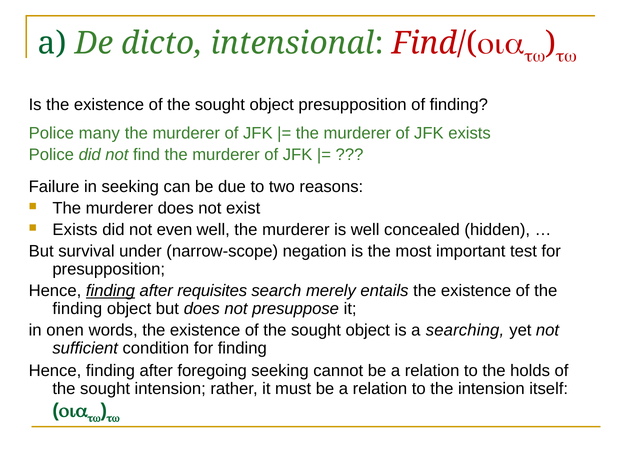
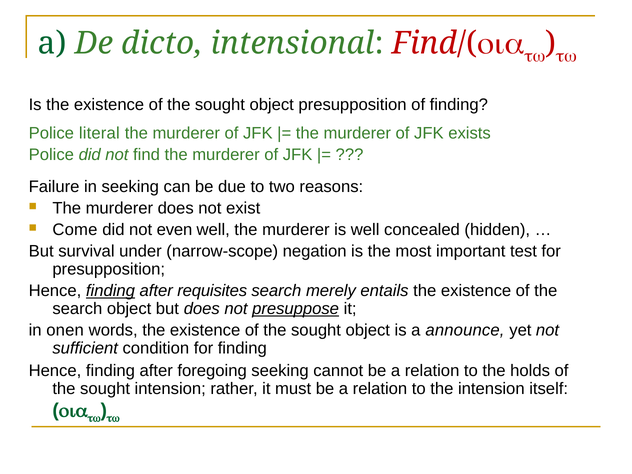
many: many -> literal (99, 133)
Exists: Exists -> Come (75, 230)
finding: finding -> search (77, 309)
presuppose underline: none -> present (296, 309)
searching: searching -> announce (465, 330)
